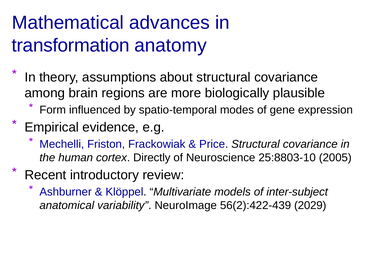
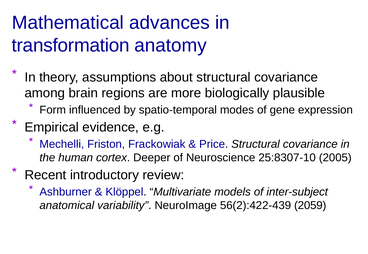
Directly: Directly -> Deeper (152, 158)
25:8803-10: 25:8803-10 -> 25:8307-10 (287, 158)
2029: 2029 -> 2059 (310, 206)
